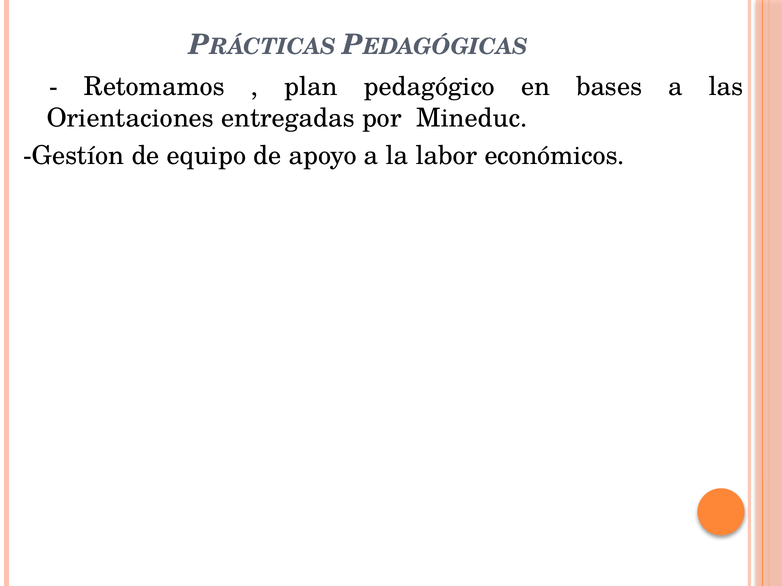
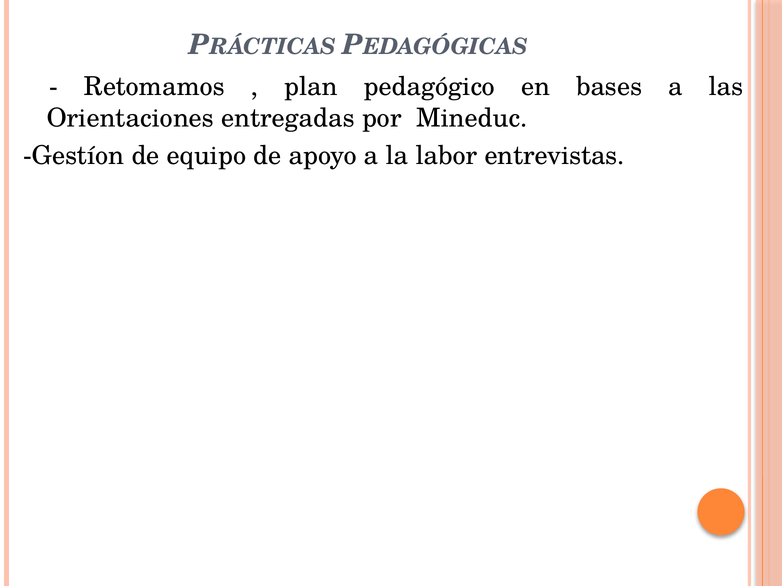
económicos: económicos -> entrevistas (555, 156)
